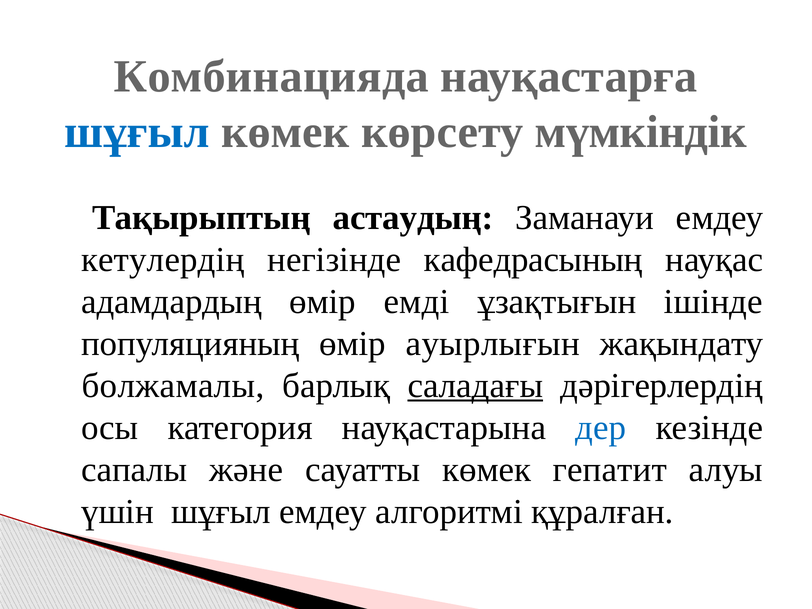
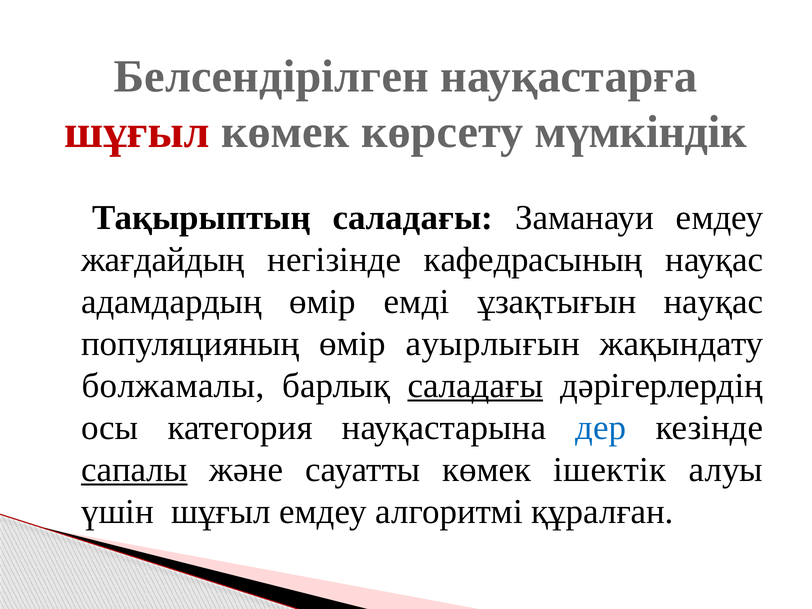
Комбинацияда: Комбинацияда -> Белсендірілген (271, 76)
шұғыл colour: blue -> red (137, 132)
Тақырыптың астаудың: астаудың -> саладағы (413, 218)
кетулердің: кетулердің -> жағдайдың (163, 260)
ұзақтығын ішінде: ішінде -> науқас (713, 302)
сапалы underline: none -> present (134, 470)
гепатит: гепатит -> ішектік (610, 470)
